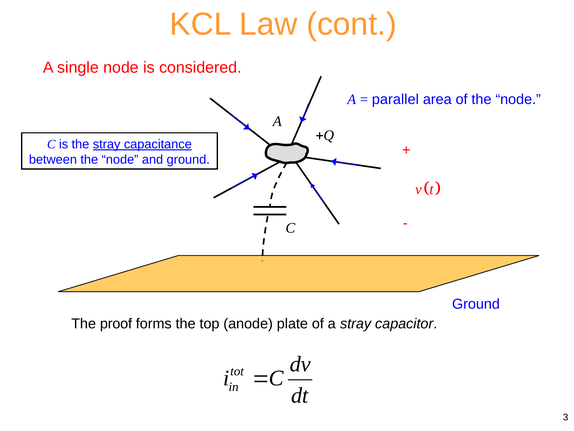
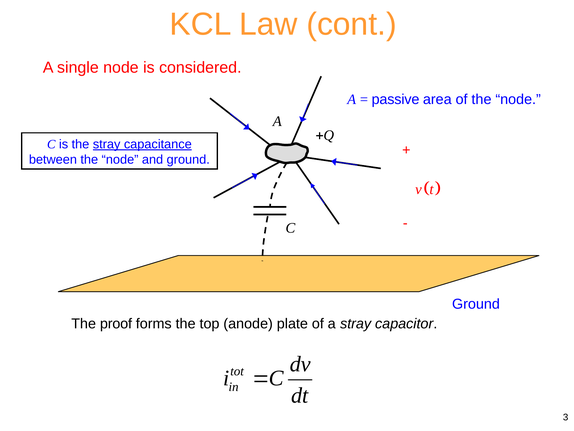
parallel: parallel -> passive (396, 99)
